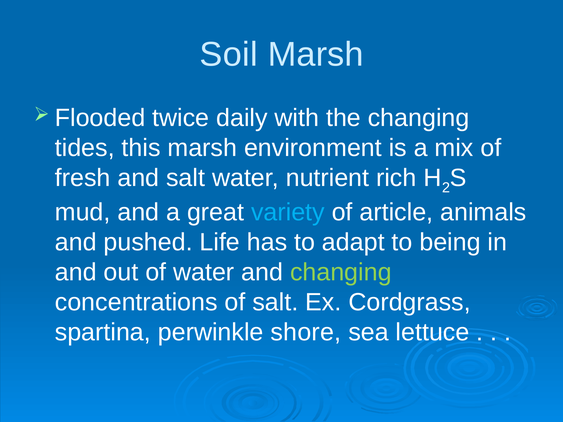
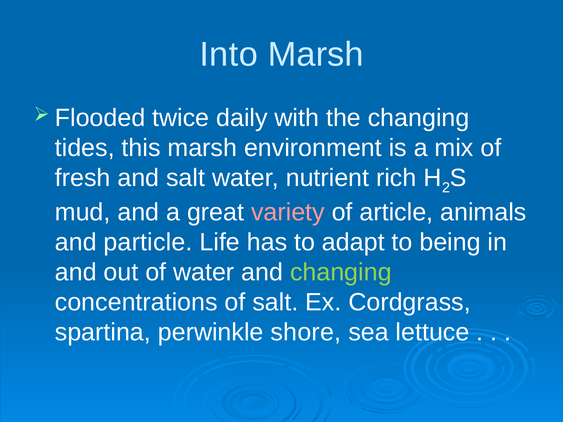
Soil: Soil -> Into (229, 55)
variety colour: light blue -> pink (288, 212)
pushed: pushed -> particle (148, 242)
